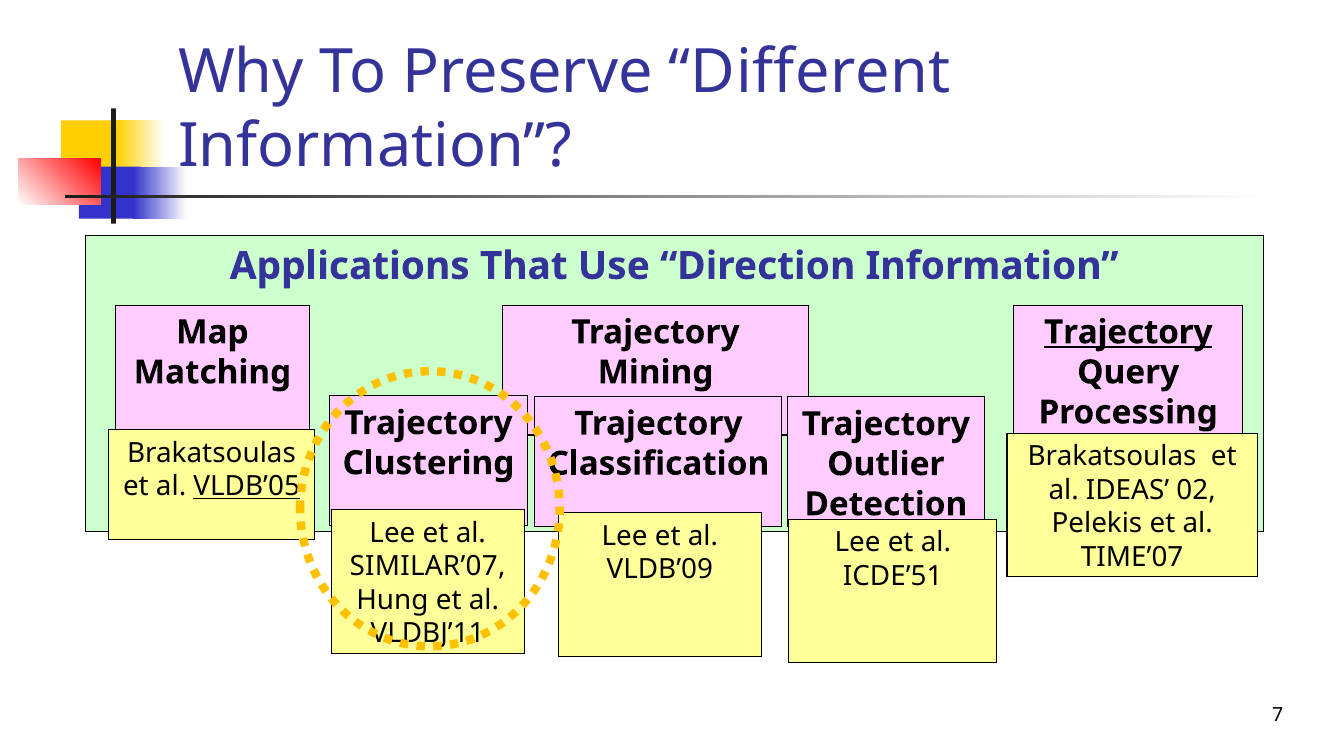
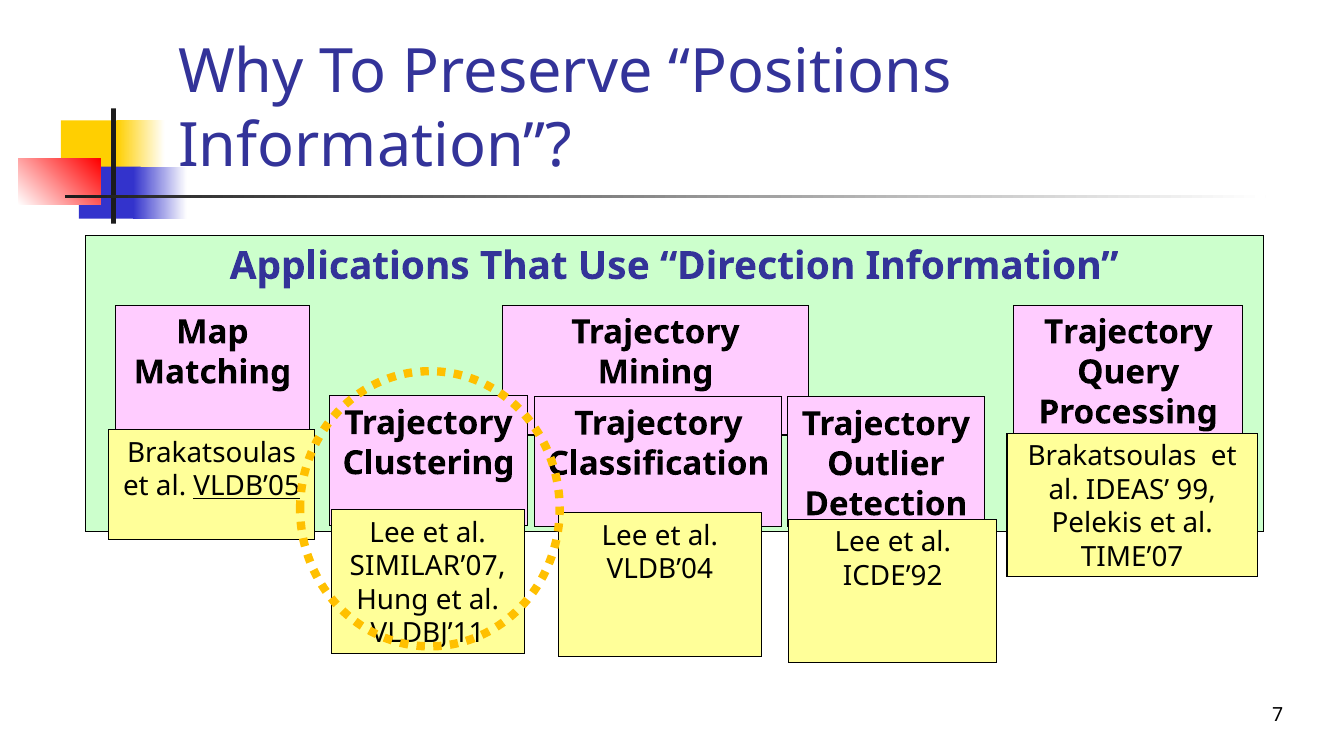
Different: Different -> Positions (810, 73)
Trajectory underline: present -> none (1128, 332)
02: 02 -> 99 (1196, 490)
VLDB’09: VLDB’09 -> VLDB’04 (660, 570)
ICDE’51: ICDE’51 -> ICDE’92 (893, 576)
